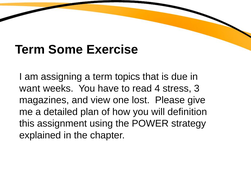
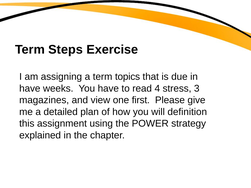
Some: Some -> Steps (66, 50)
want: want -> have (30, 89)
lost: lost -> first (141, 100)
